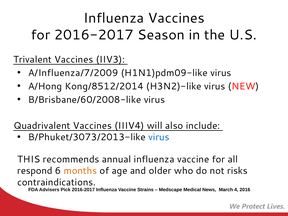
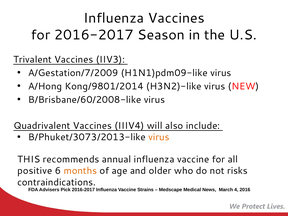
A/Influenza/7/2009: A/Influenza/7/2009 -> A/Gestation/7/2009 (73, 73)
Kong/8512/2014: Kong/8512/2014 -> Kong/9801/2014 (104, 86)
virus colour: blue -> orange (159, 137)
respond: respond -> positive (35, 171)
